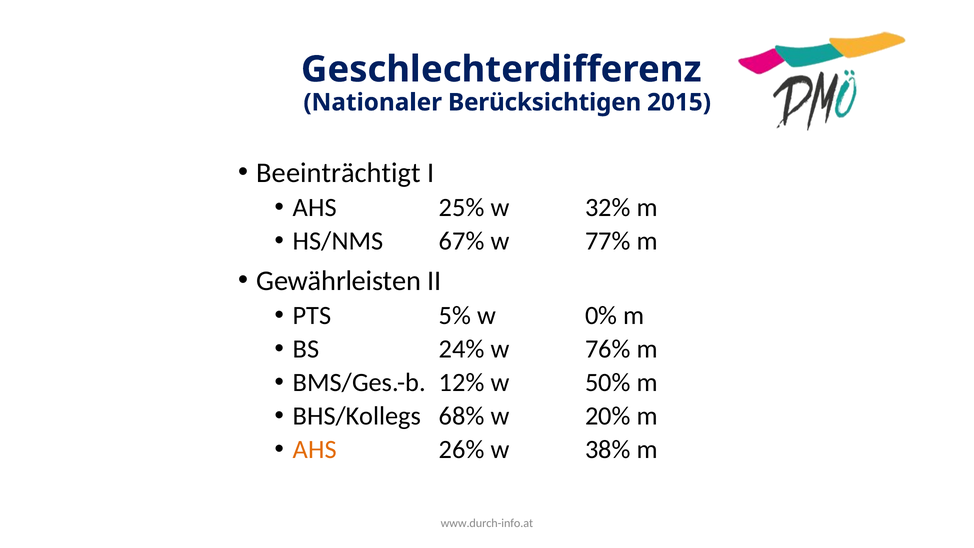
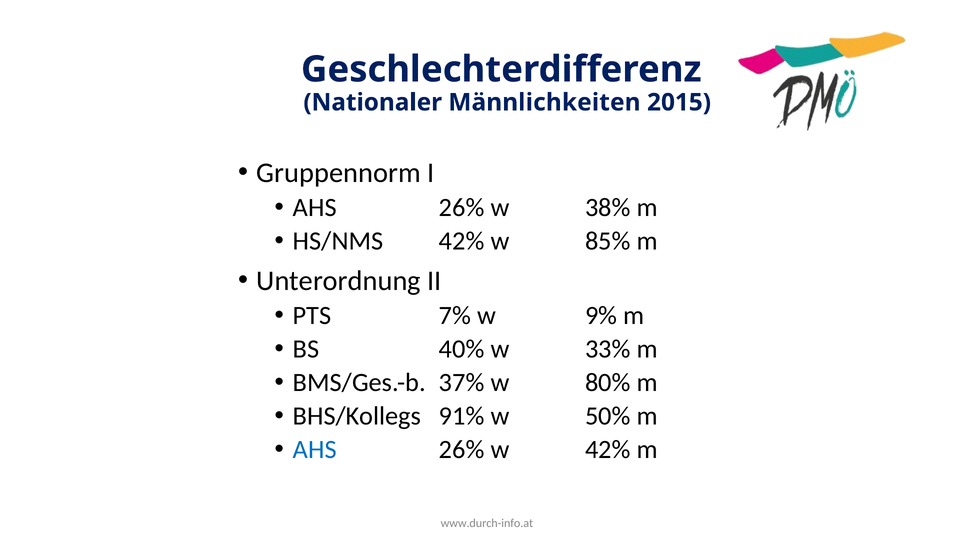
Berücksichtigen: Berücksichtigen -> Männlichkeiten (544, 102)
Beeinträchtigt: Beeinträchtigt -> Gruppennorm (339, 173)
25%: 25% -> 26% (462, 207)
32%: 32% -> 38% (608, 207)
HS/NMS 67%: 67% -> 42% (462, 241)
77%: 77% -> 85% (608, 241)
Gewährleisten: Gewährleisten -> Unterordnung (339, 281)
5%: 5% -> 7% (455, 315)
0%: 0% -> 9% (601, 315)
24%: 24% -> 40% (462, 349)
76%: 76% -> 33% (608, 349)
12%: 12% -> 37% (462, 382)
50%: 50% -> 80% (608, 382)
68%: 68% -> 91% (462, 416)
20%: 20% -> 50% (608, 416)
AHS colour: orange -> blue (315, 449)
w 38%: 38% -> 42% (608, 449)
